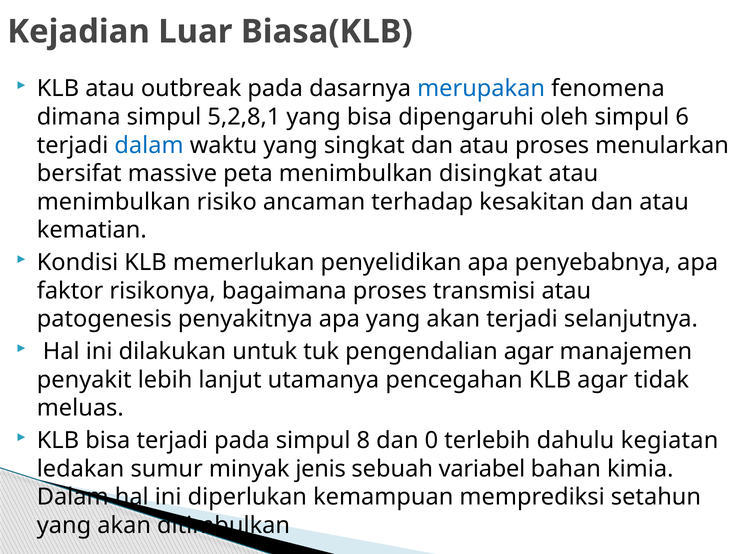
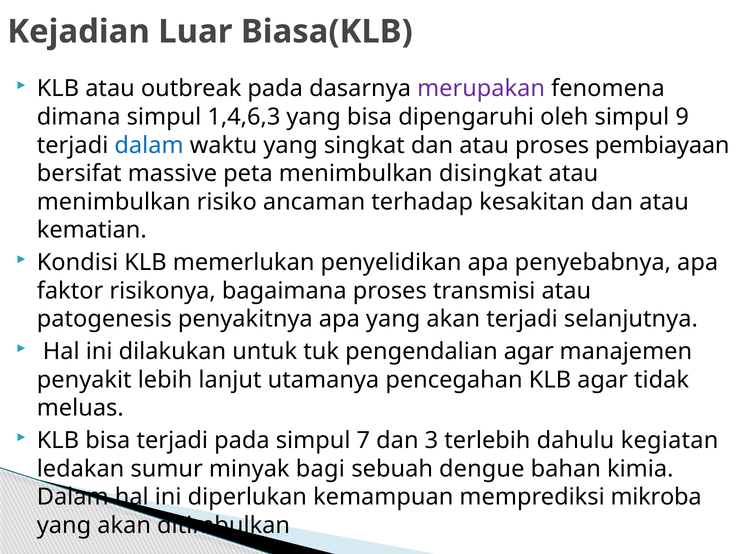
merupakan colour: blue -> purple (481, 89)
5,2,8,1: 5,2,8,1 -> 1,4,6,3 (244, 117)
6: 6 -> 9 (682, 117)
menularkan: menularkan -> pembiayaan (662, 145)
8: 8 -> 7 (363, 441)
0: 0 -> 3 (431, 441)
jenis: jenis -> bagi (320, 469)
variabel: variabel -> dengue (482, 469)
setahun: setahun -> mikroba (656, 497)
